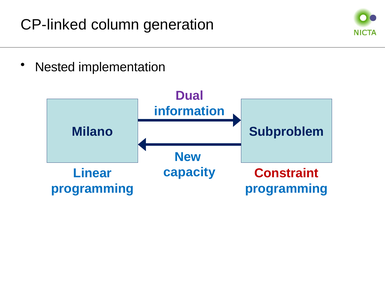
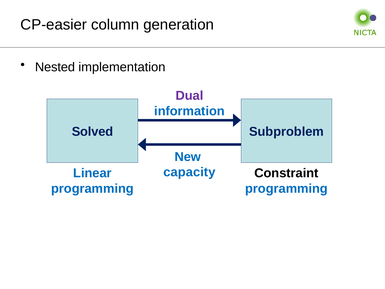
CP-linked: CP-linked -> CP-easier (54, 25)
Milano: Milano -> Solved (93, 132)
Constraint colour: red -> black (286, 173)
